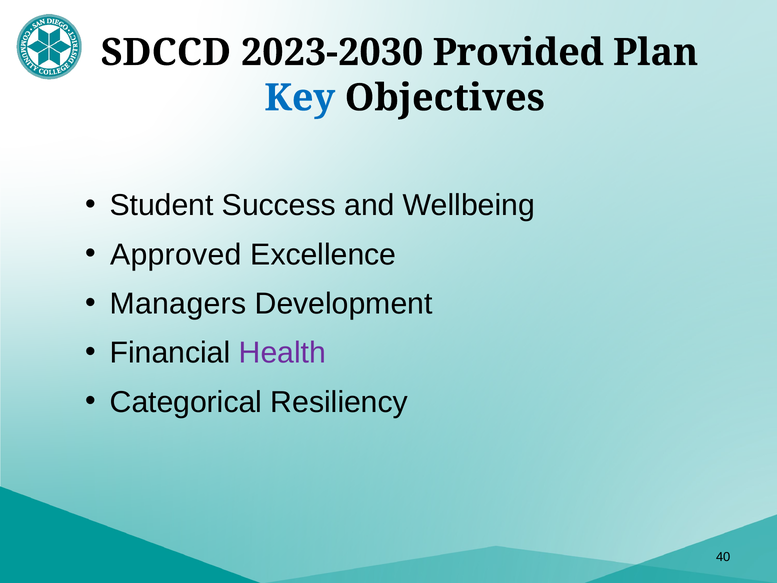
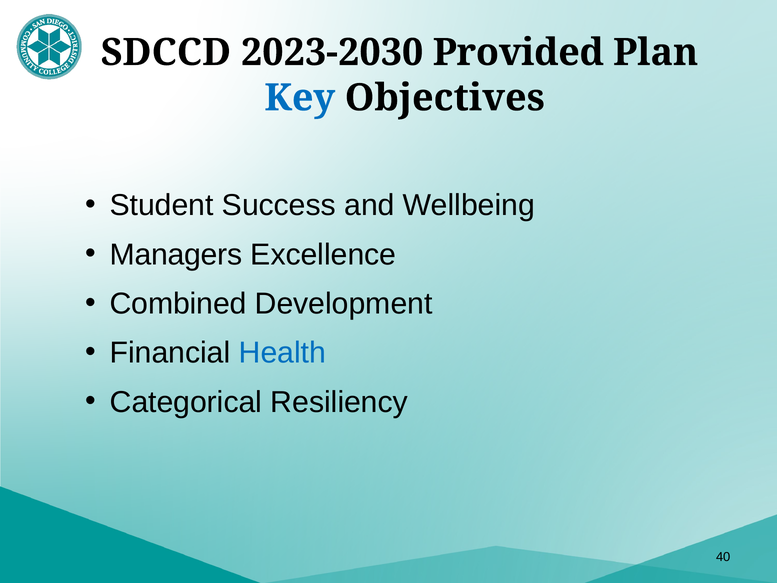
Approved: Approved -> Managers (176, 255)
Managers: Managers -> Combined (178, 304)
Health colour: purple -> blue (282, 353)
